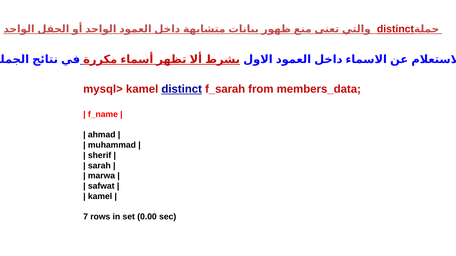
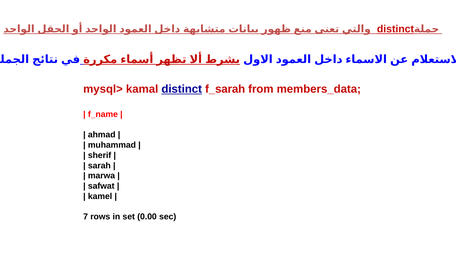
mysql> kamel: kamel -> kamal (142, 89)
